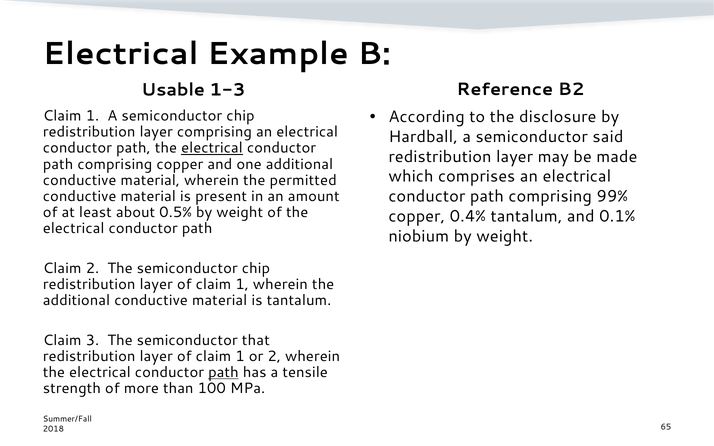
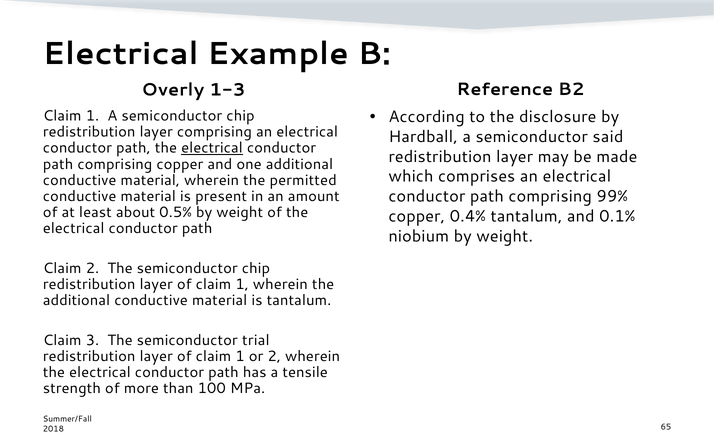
Usable: Usable -> Overly (173, 90)
that: that -> trial (256, 340)
path underline: present -> none (223, 373)
